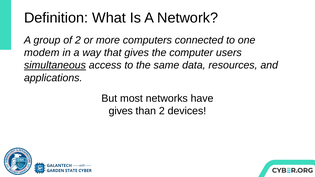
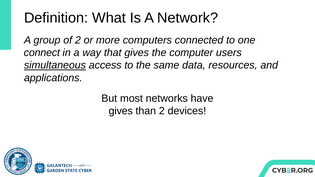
modem: modem -> connect (42, 53)
